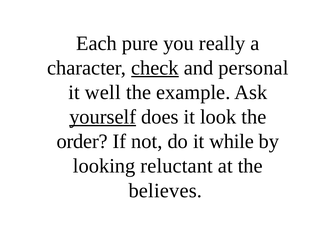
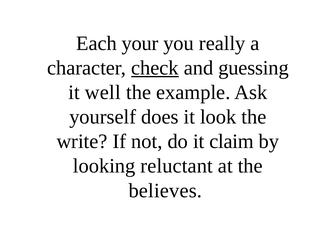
pure: pure -> your (140, 43)
personal: personal -> guessing (254, 68)
yourself underline: present -> none (103, 117)
order: order -> write (82, 141)
while: while -> claim (232, 141)
